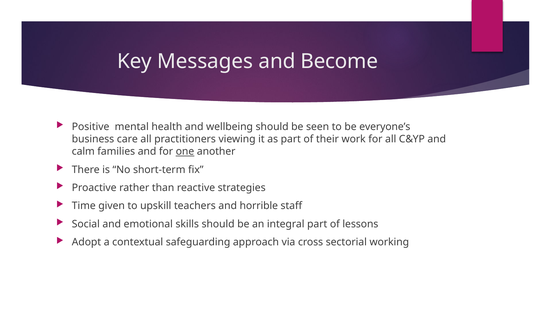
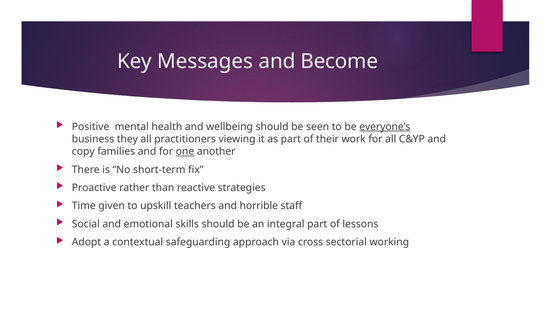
everyone’s underline: none -> present (385, 127)
care: care -> they (127, 139)
calm: calm -> copy (83, 151)
